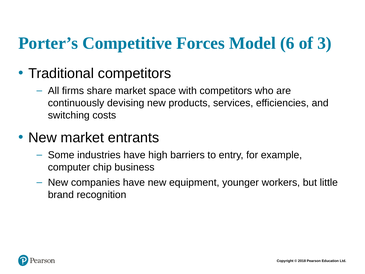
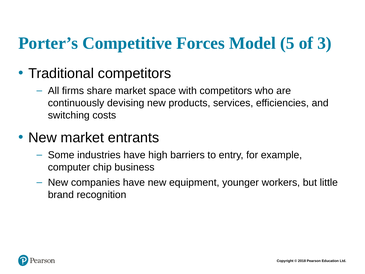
6: 6 -> 5 (287, 43)
